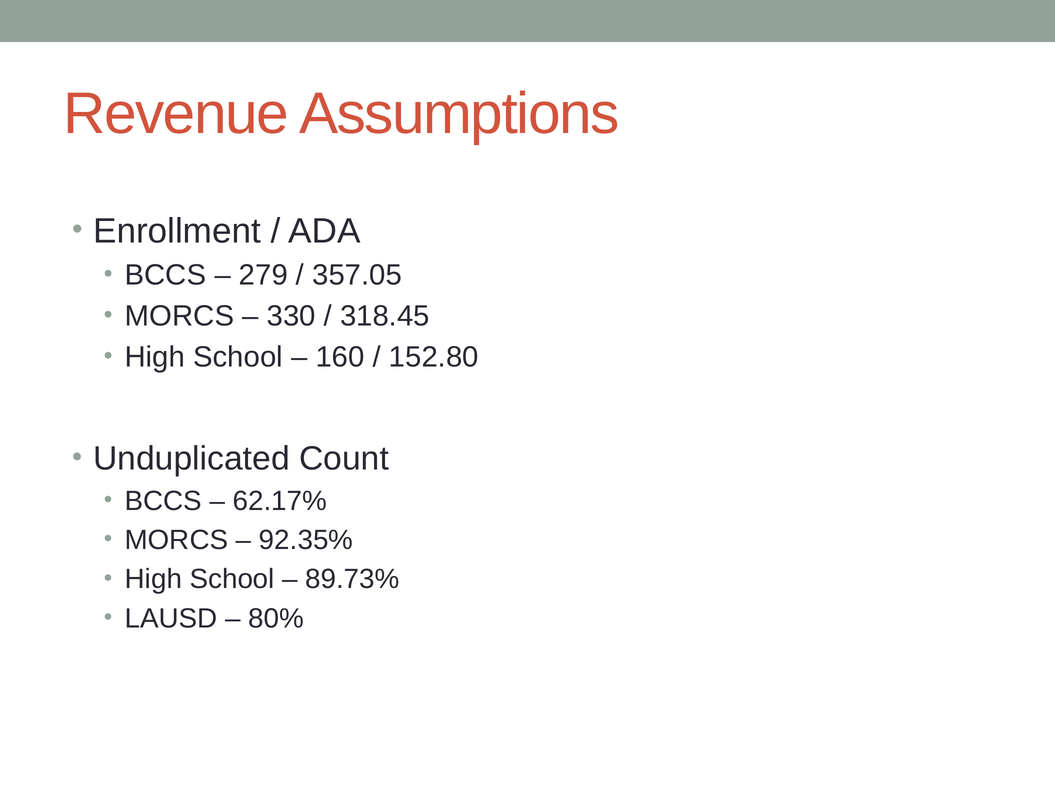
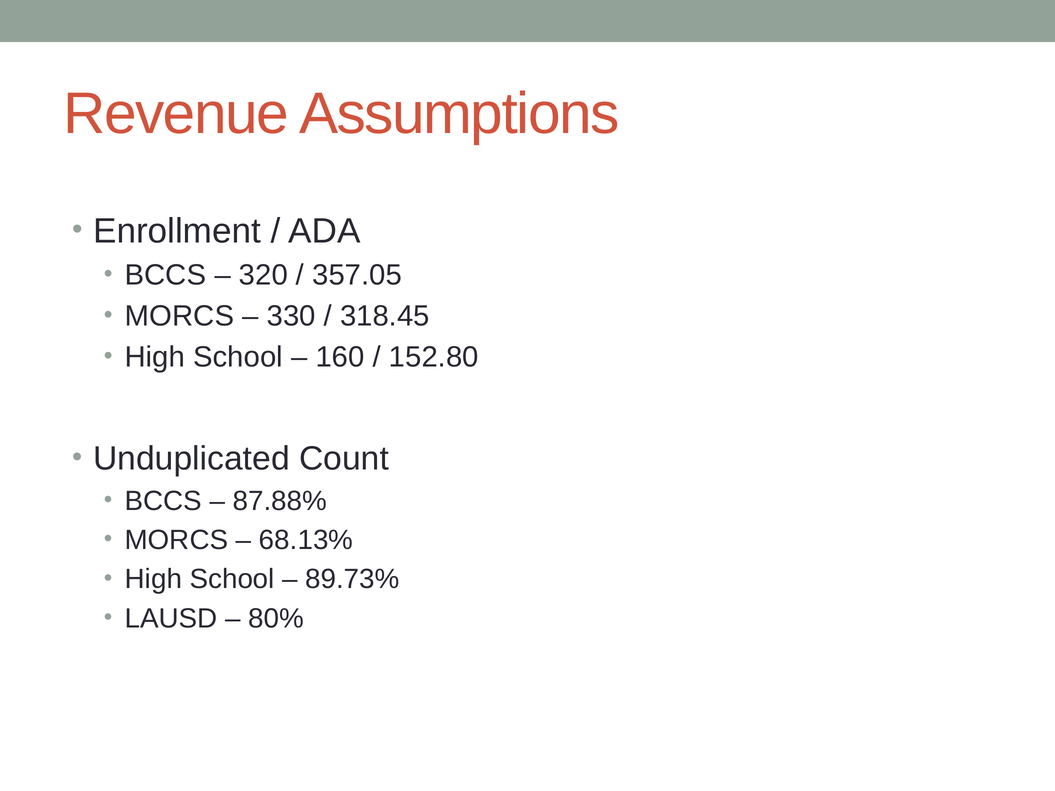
279: 279 -> 320 (263, 275)
62.17%: 62.17% -> 87.88% (280, 501)
92.35%: 92.35% -> 68.13% (306, 540)
